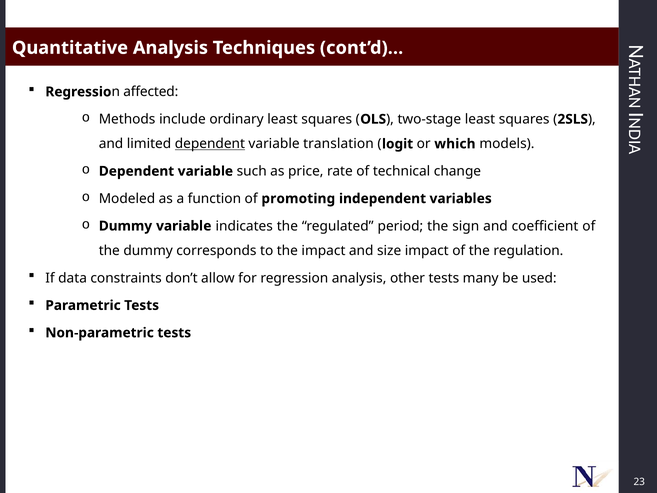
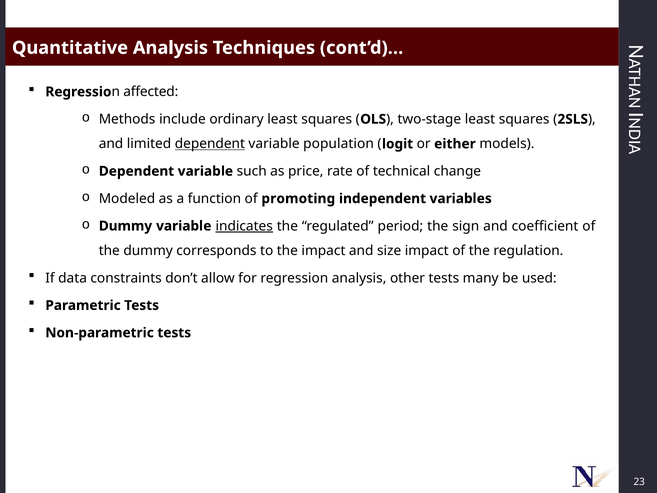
translation: translation -> population (338, 144)
which: which -> either (455, 144)
indicates underline: none -> present (244, 226)
